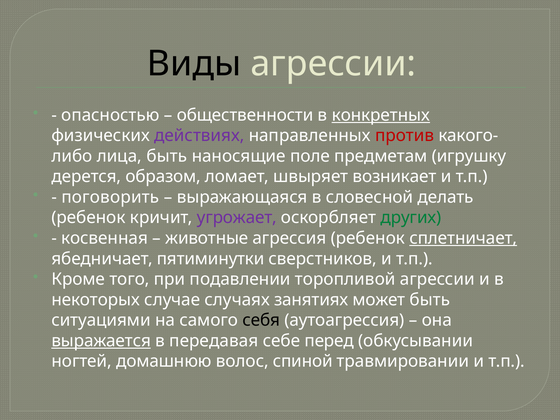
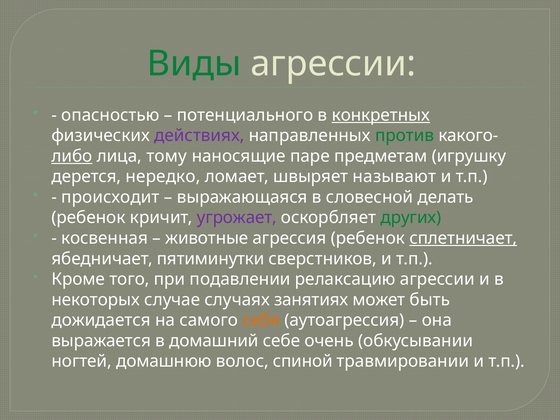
Виды colour: black -> green (194, 64)
общественности: общественности -> потенциального (245, 115)
против colour: red -> green (405, 136)
либо underline: none -> present (72, 156)
лица быть: быть -> тому (167, 156)
поле: поле -> паре (310, 156)
образом: образом -> нередко (163, 177)
возникает: возникает -> называют (394, 177)
поговорить: поговорить -> происходит (110, 197)
торопливой: торопливой -> релаксацию (345, 279)
ситуациями: ситуациями -> дожидается (101, 320)
себя colour: black -> orange (261, 320)
выражается underline: present -> none (101, 341)
передавая: передавая -> домашний (214, 341)
перед: перед -> очень (329, 341)
